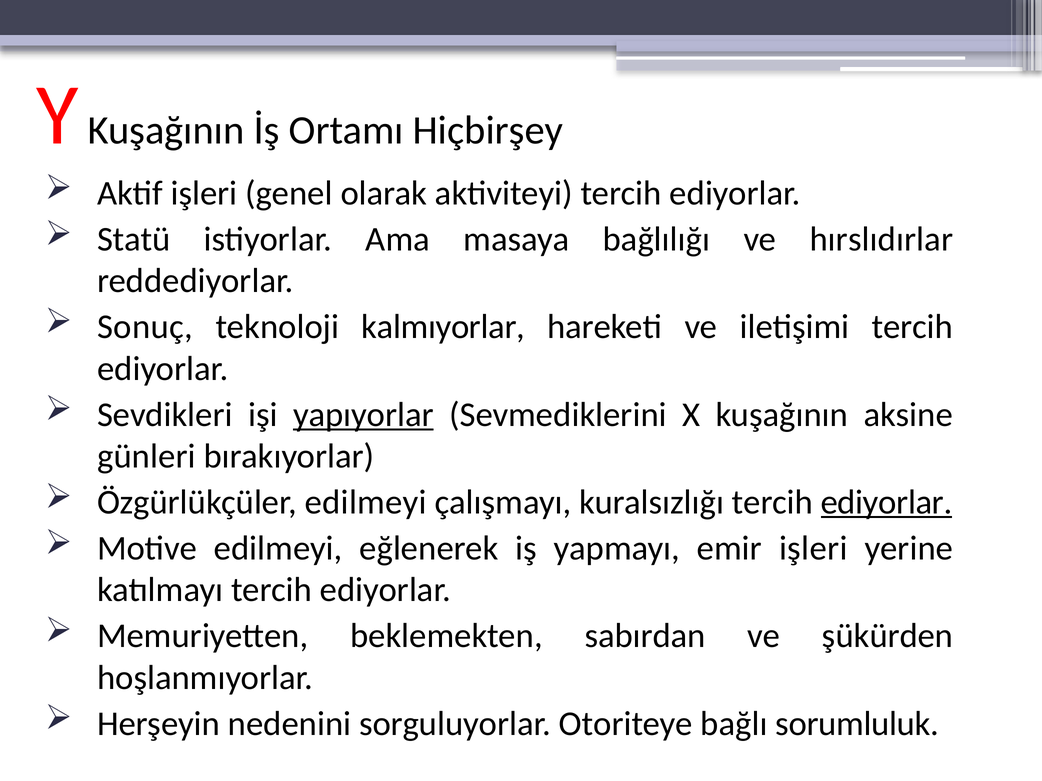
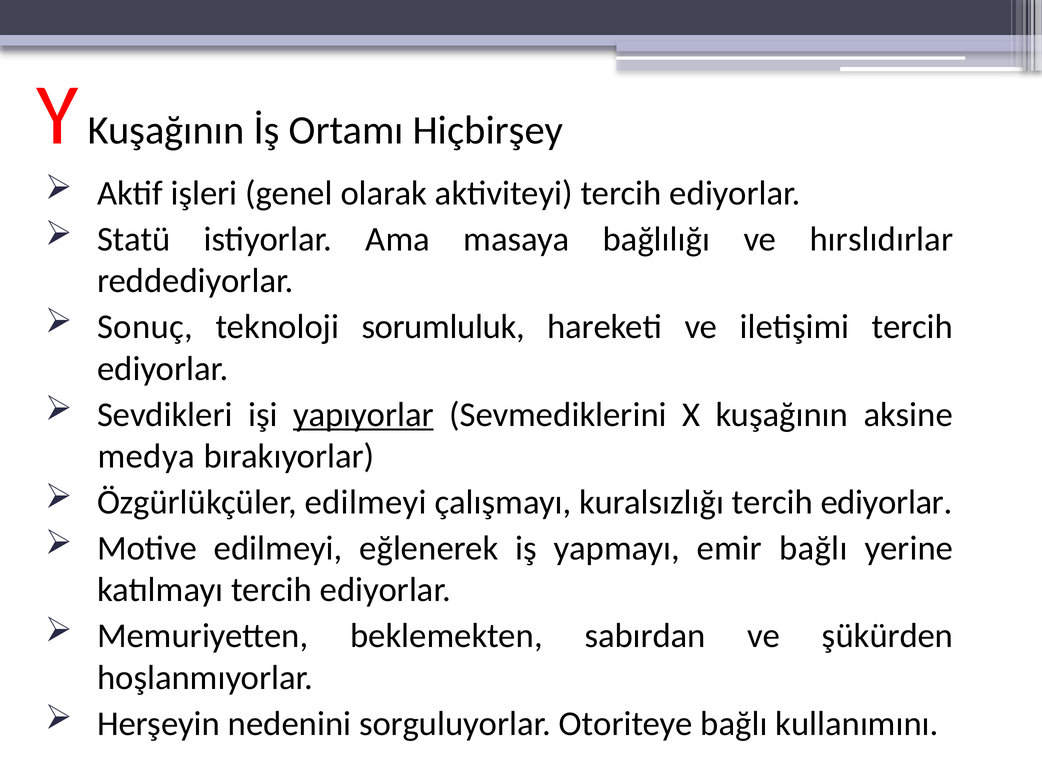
kalmıyorlar: kalmıyorlar -> sorumluluk (443, 327)
günleri: günleri -> medya (146, 457)
ediyorlar underline: present -> none (886, 503)
emir işleri: işleri -> bağlı (813, 549)
sorumluluk: sorumluluk -> kullanımını (857, 724)
